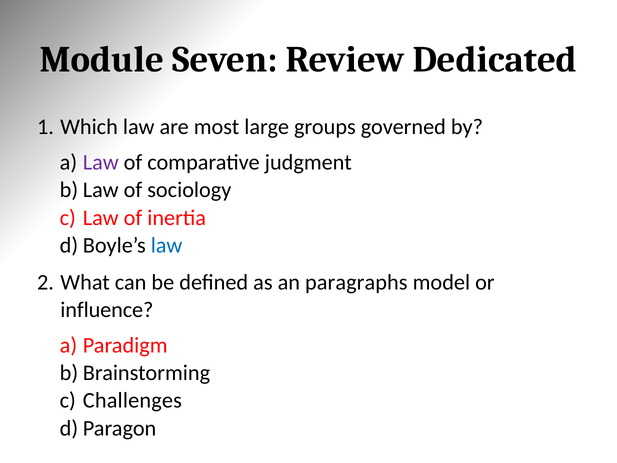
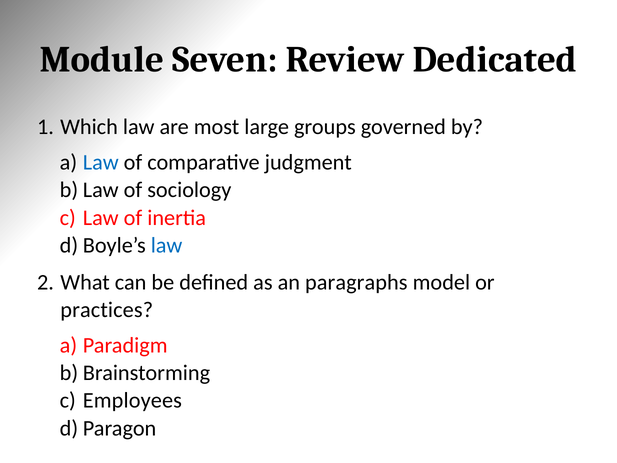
Law colour: purple -> blue (101, 162)
influence: influence -> practices (107, 310)
Challenges: Challenges -> Employees (132, 400)
